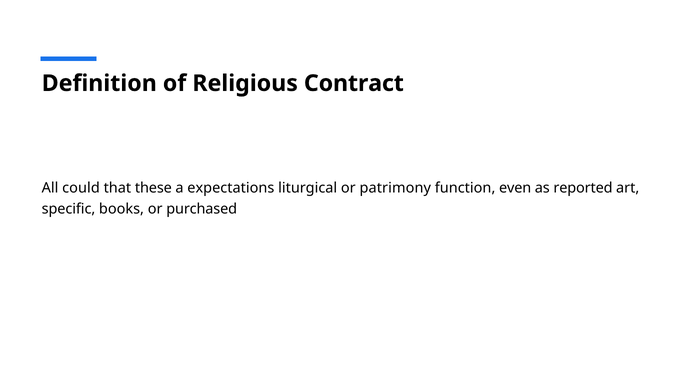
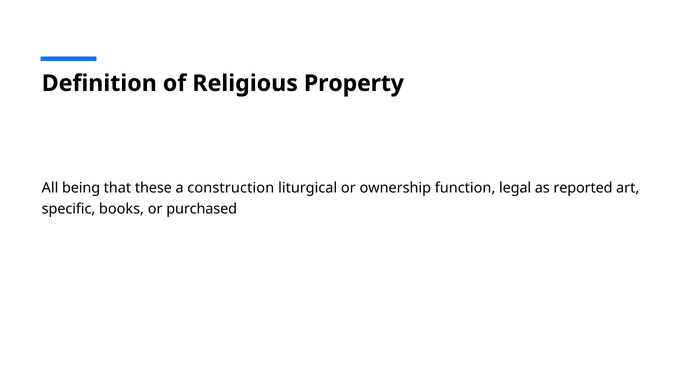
Contract: Contract -> Property (354, 83)
could: could -> being (81, 188)
expectations: expectations -> construction (231, 188)
patrimony: patrimony -> ownership (395, 188)
even: even -> legal (515, 188)
